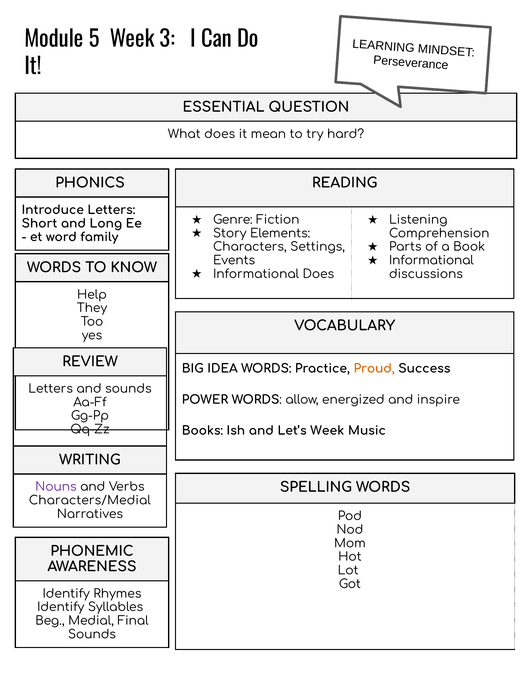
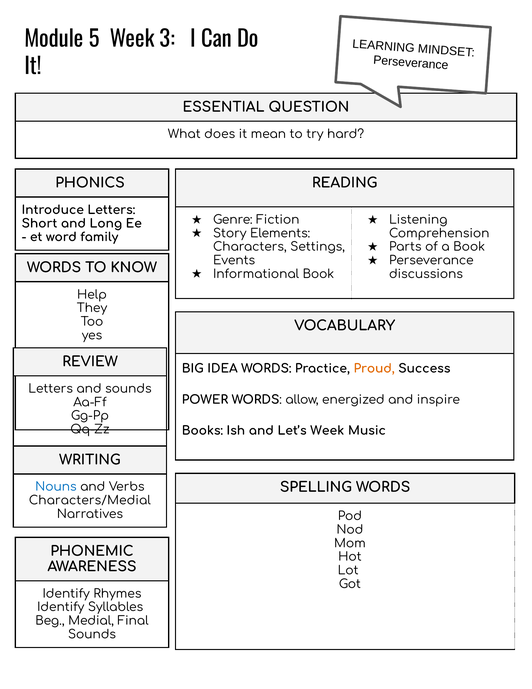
Informational: Informational -> Perseverance (431, 260)
Informational Does: Does -> Book (318, 274)
Nouns colour: purple -> blue (56, 487)
